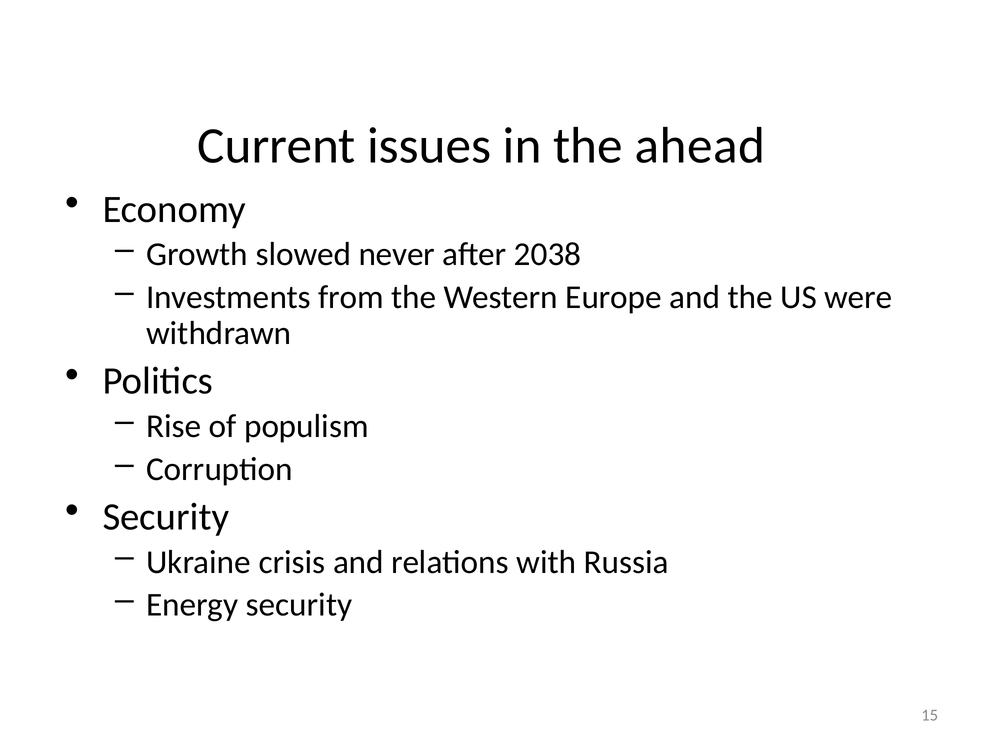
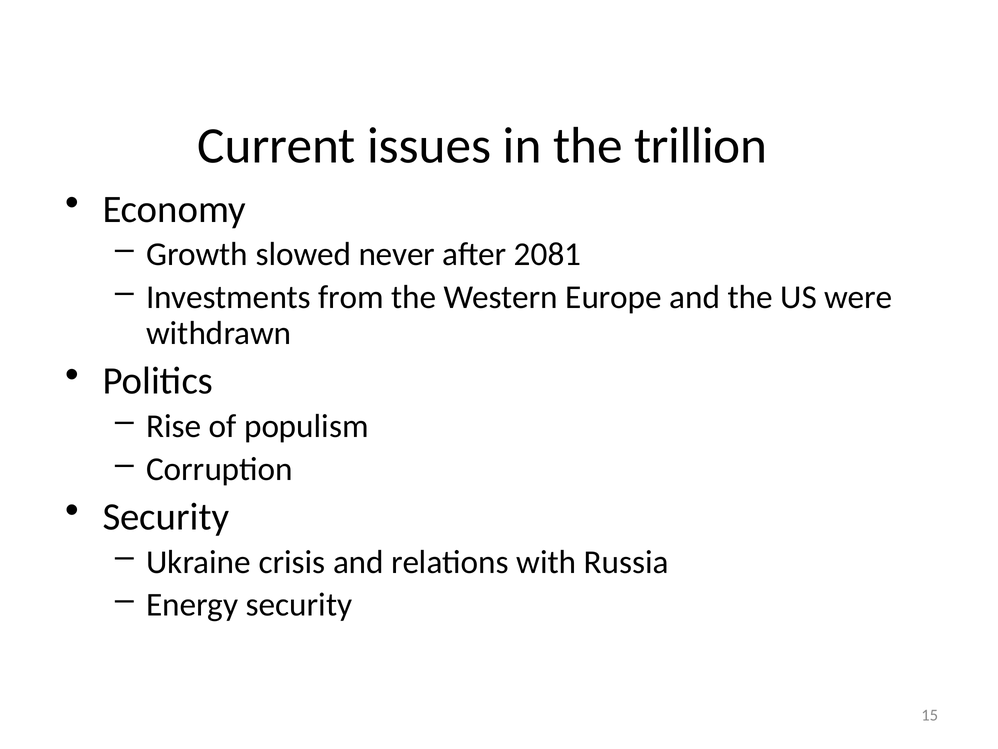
ahead: ahead -> trillion (701, 146)
2038: 2038 -> 2081 (548, 254)
